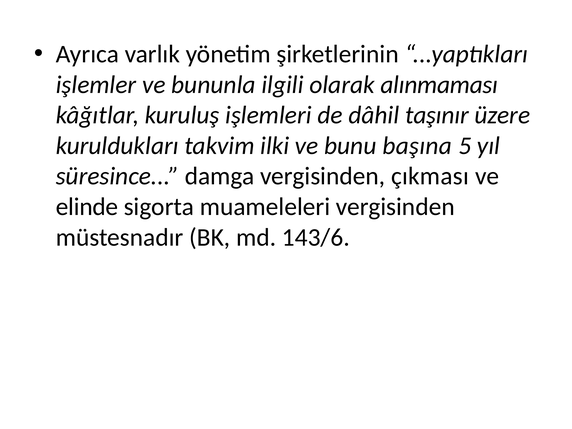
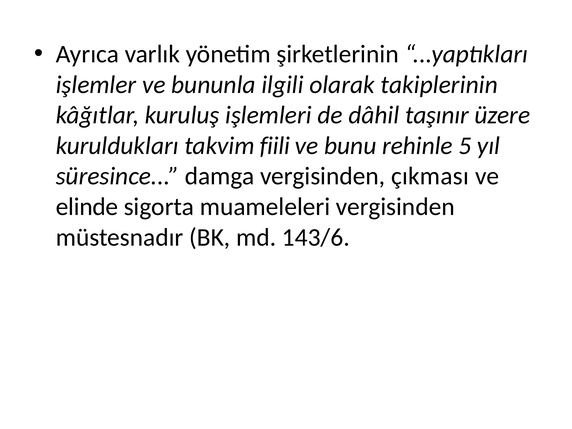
alınmaması: alınmaması -> takiplerinin (439, 85)
ilki: ilki -> fiili (275, 146)
başına: başına -> rehinle (417, 146)
